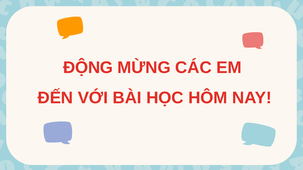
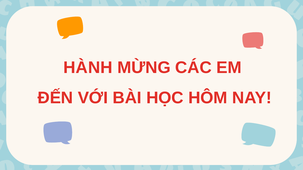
ĐỘNG: ĐỘNG -> HÀNH (88, 68)
